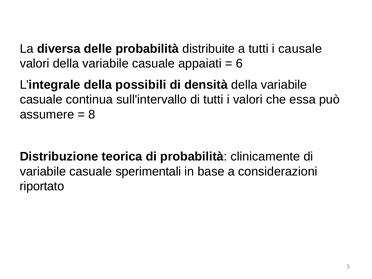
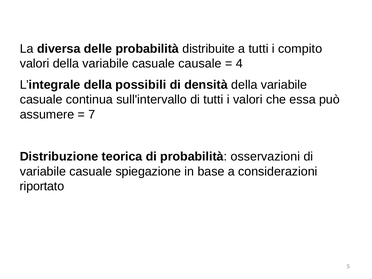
causale: causale -> compito (300, 49)
appaiati: appaiati -> causale (200, 64)
6: 6 -> 4 (239, 64)
8: 8 -> 7 (92, 114)
clinicamente: clinicamente -> osservazioni (265, 157)
sperimentali: sperimentali -> spiegazione (148, 171)
